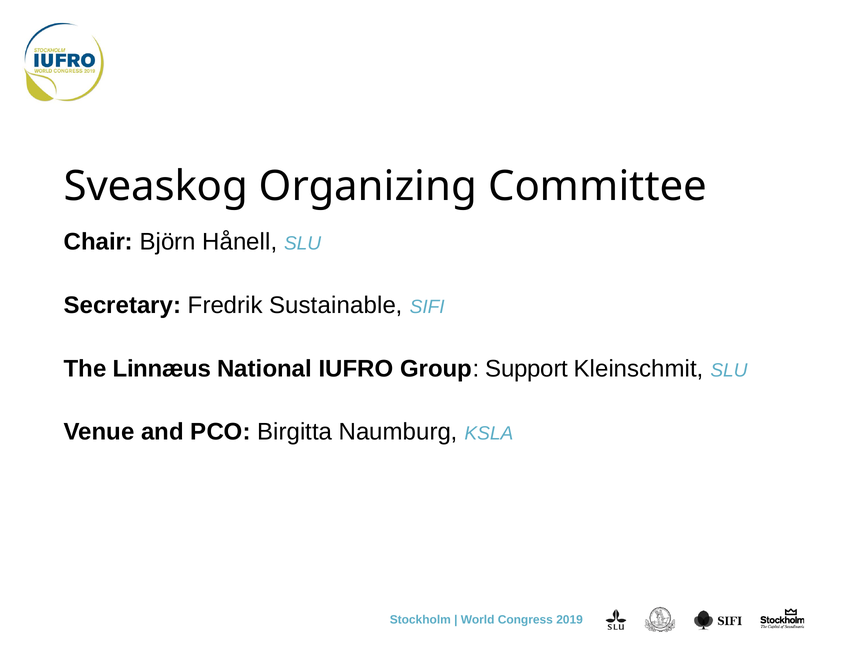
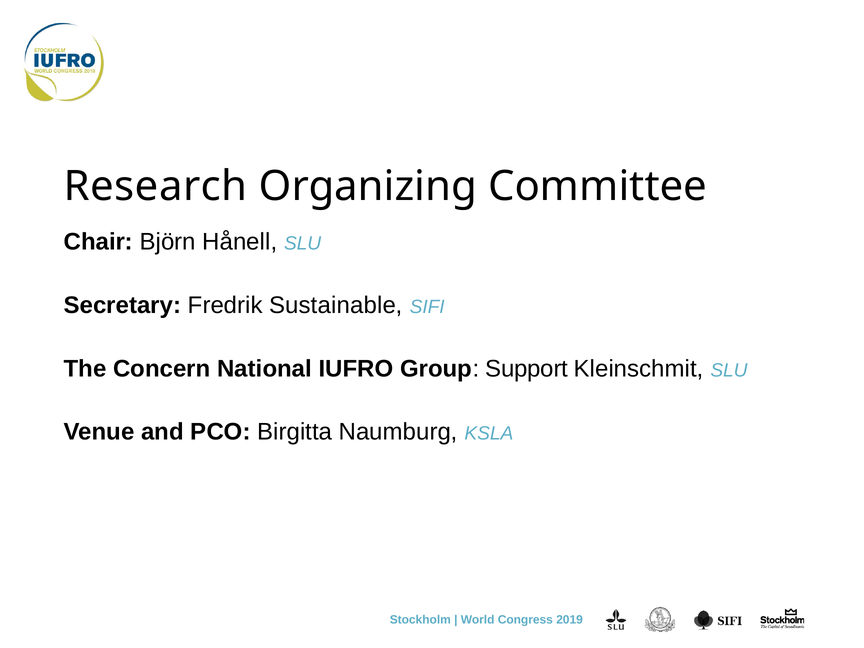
Sveaskog: Sveaskog -> Research (156, 186)
Linnæus: Linnæus -> Concern (162, 369)
